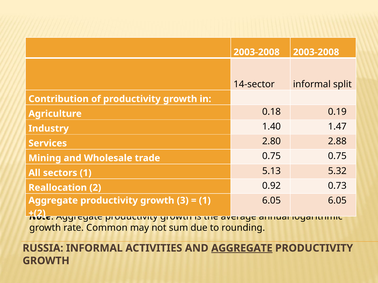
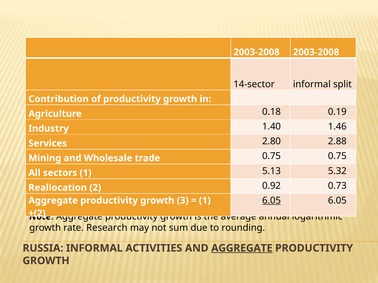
1.47: 1.47 -> 1.46 (337, 127)
6.05 underline: none -> present (271, 201)
Common: Common -> Research (107, 228)
